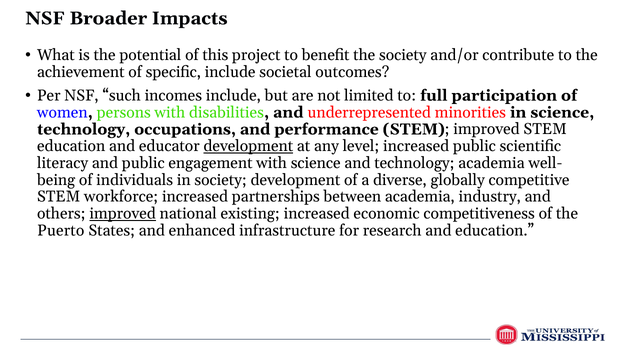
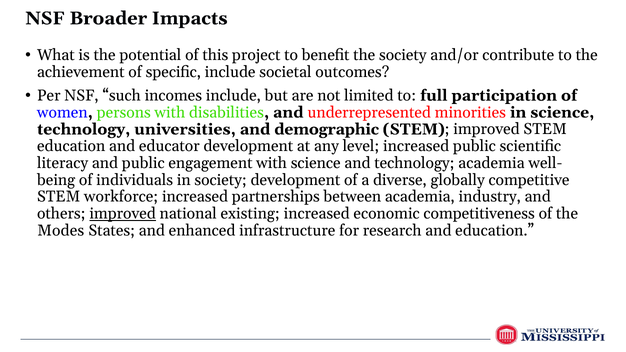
occupations: occupations -> universities (185, 129)
performance: performance -> demographic (327, 129)
development underline: present -> none (248, 146)
Puerto: Puerto -> Modes (61, 231)
